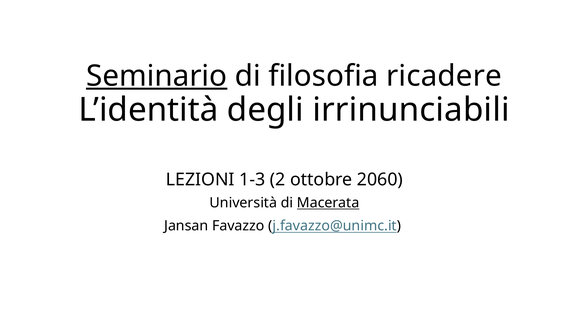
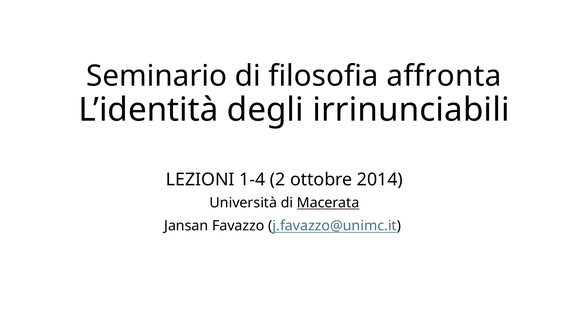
Seminario underline: present -> none (157, 76)
ricadere: ricadere -> affronta (444, 76)
1-3: 1-3 -> 1-4 (252, 180)
2060: 2060 -> 2014 (380, 180)
